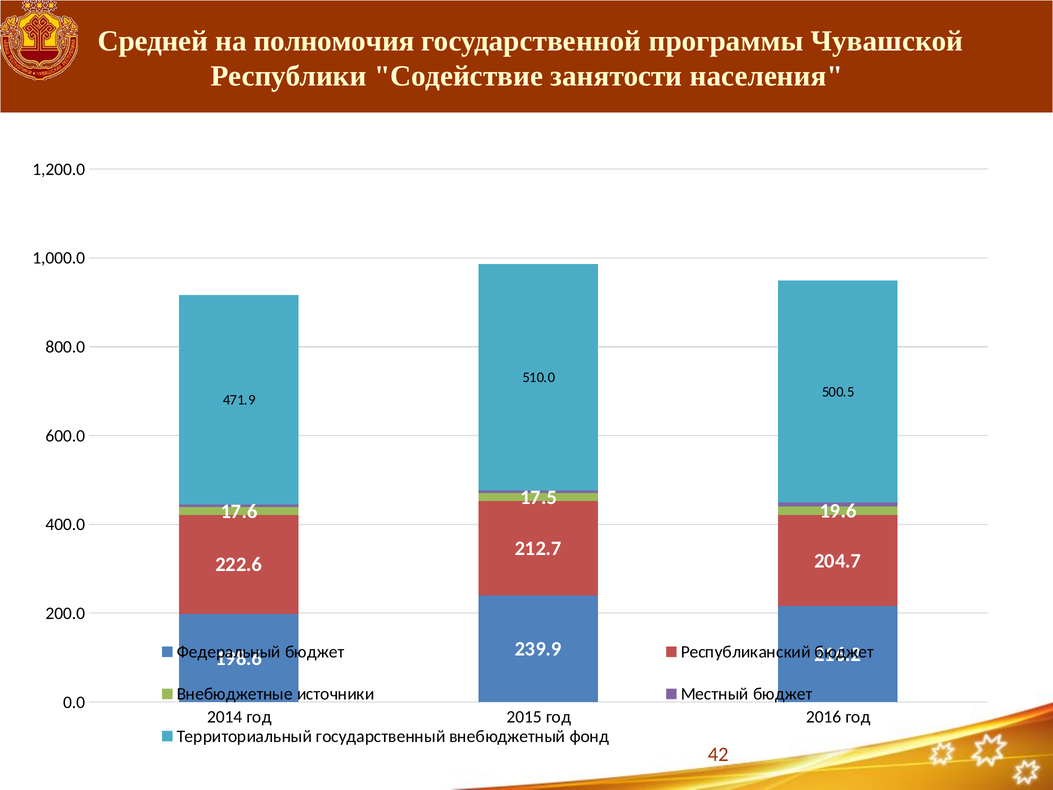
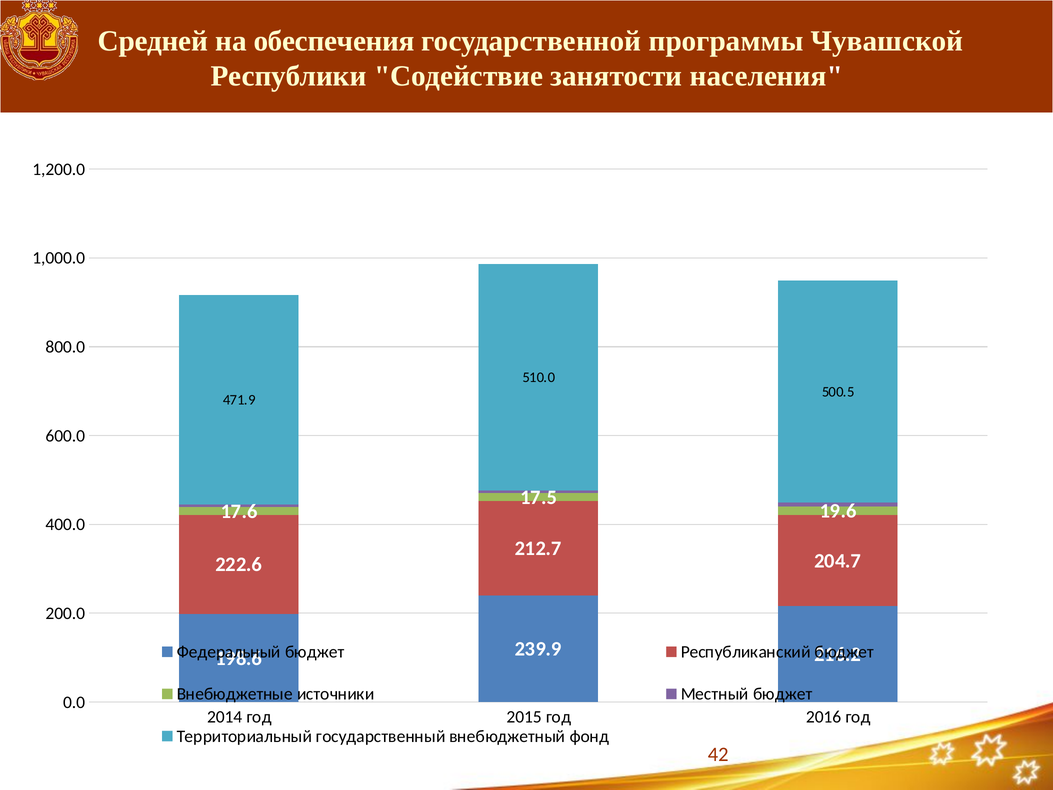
полномочия: полномочия -> обеспечения (334, 41)
